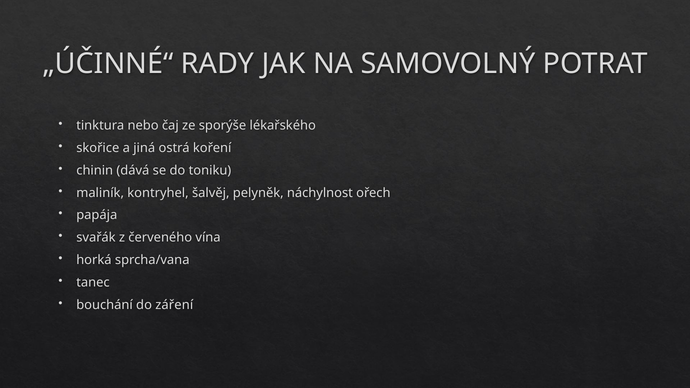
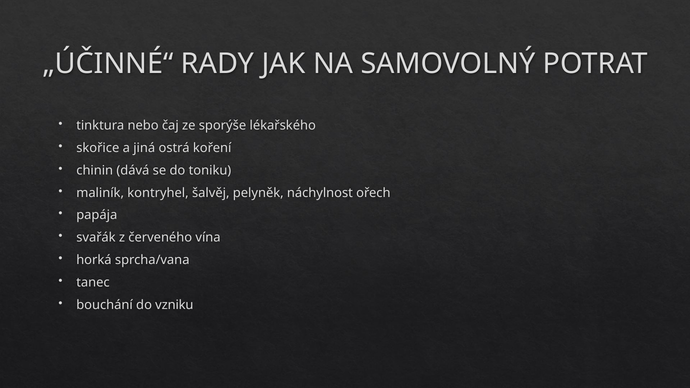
záření: záření -> vzniku (174, 305)
